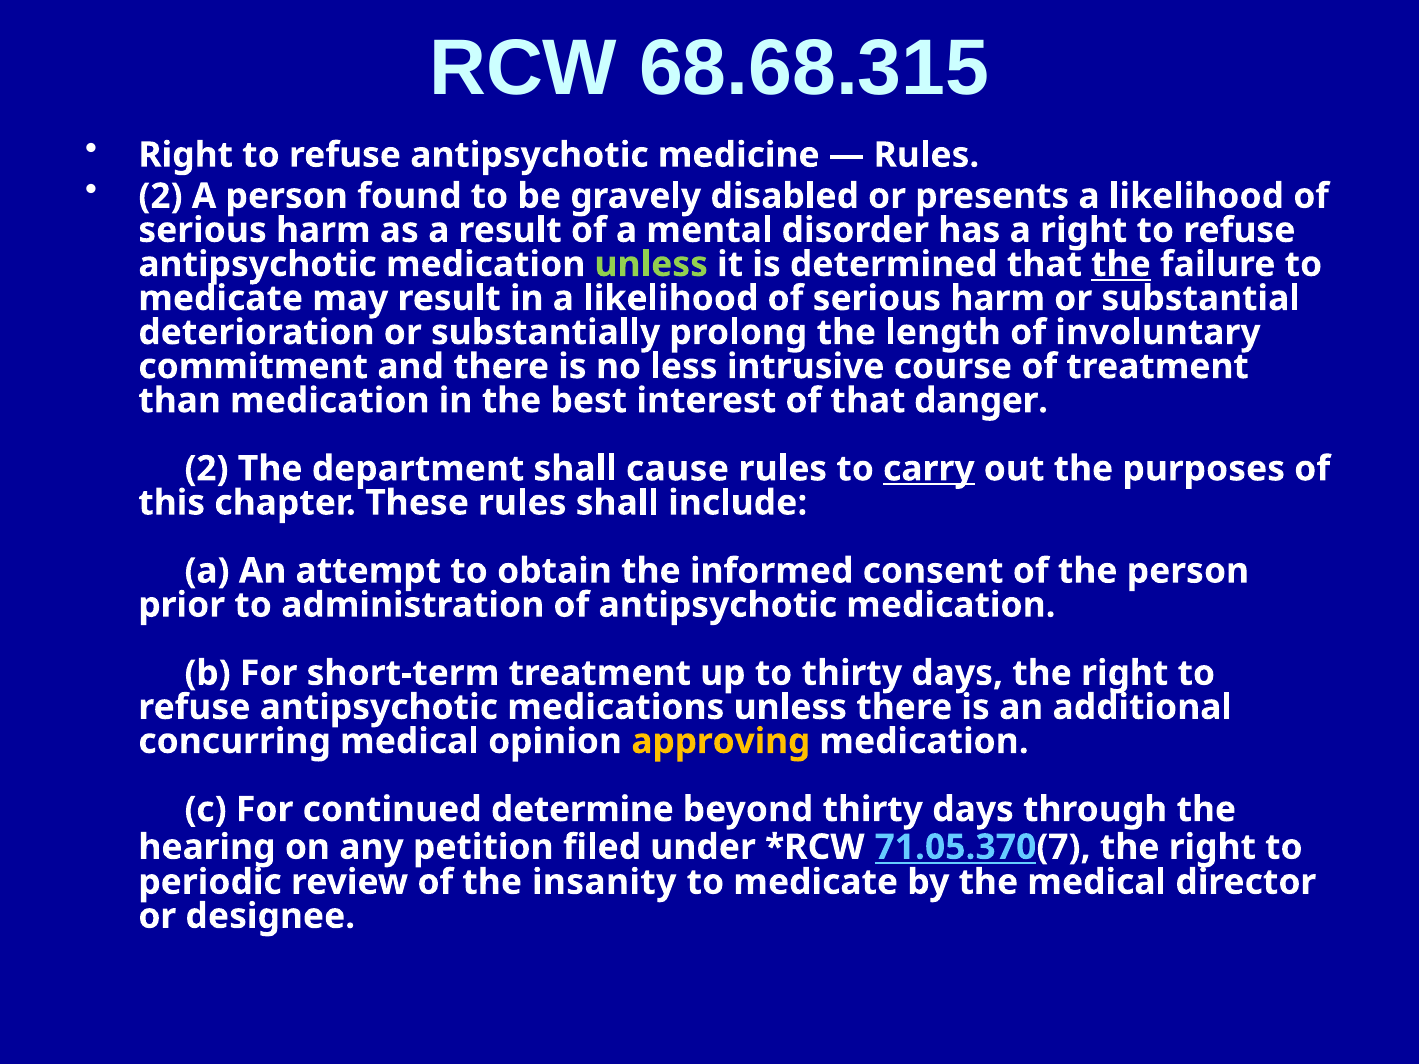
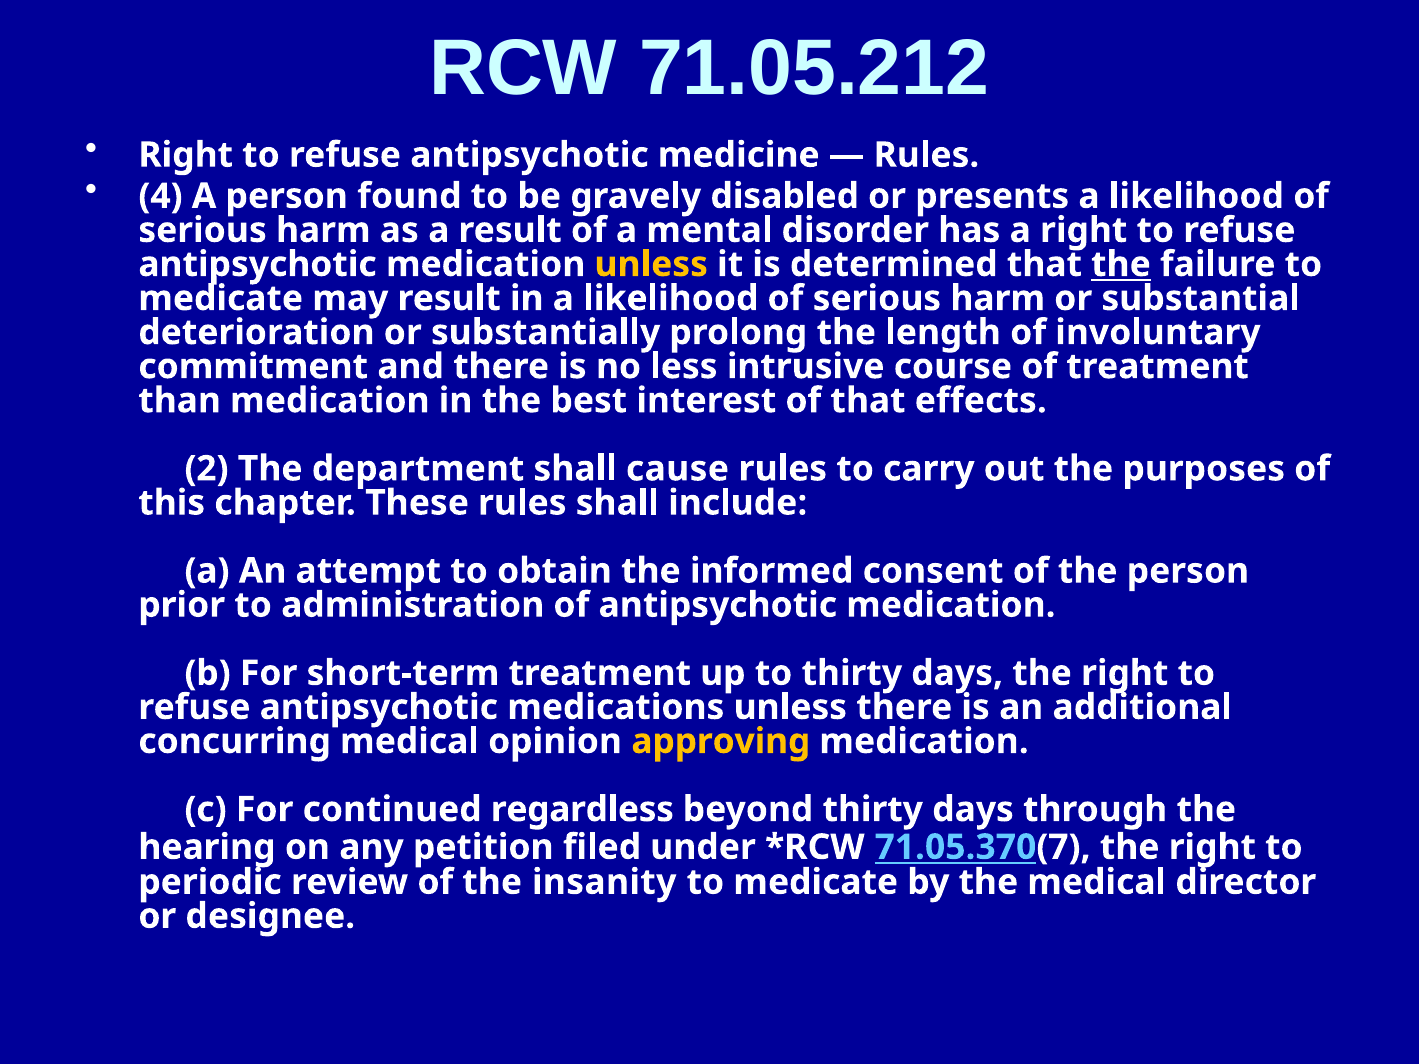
68.68.315: 68.68.315 -> 71.05.212 (814, 68)
2: 2 -> 4 (160, 196)
unless colour: light green -> yellow (651, 264)
danger: danger -> effects (981, 401)
carry underline: present -> none (929, 469)
determine: determine -> regardless (582, 810)
